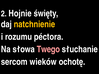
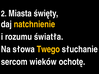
Hojnie: Hojnie -> Miasta (20, 14)
péctora: péctora -> światła (49, 37)
Twego colour: pink -> yellow (48, 49)
